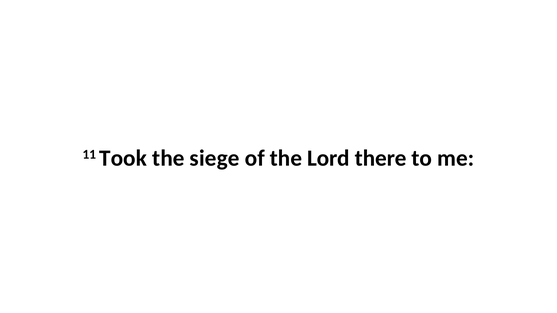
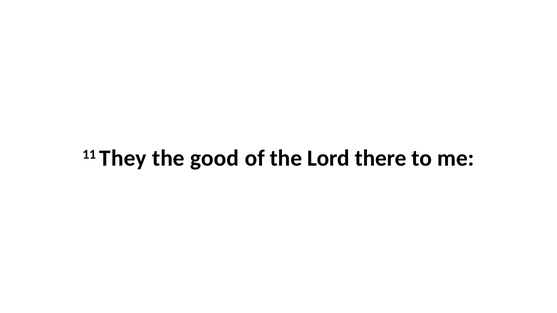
Took: Took -> They (123, 158)
siege: siege -> good (215, 158)
